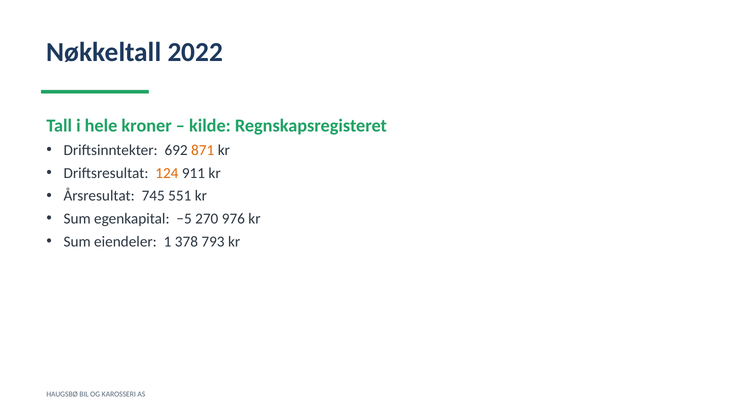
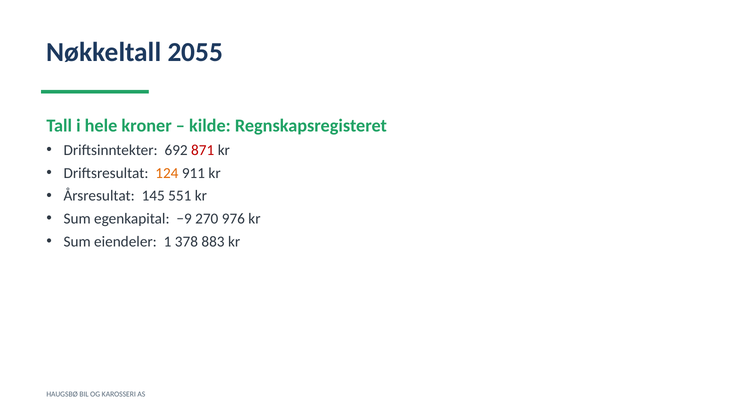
2022: 2022 -> 2055 (195, 52)
871 colour: orange -> red (203, 150)
745: 745 -> 145 (153, 196)
−5: −5 -> −9 (184, 219)
793: 793 -> 883 (213, 241)
